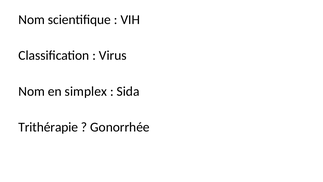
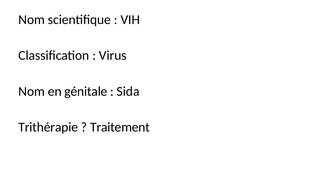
simplex: simplex -> génitale (86, 91)
Gonorrhée: Gonorrhée -> Traitement (120, 127)
